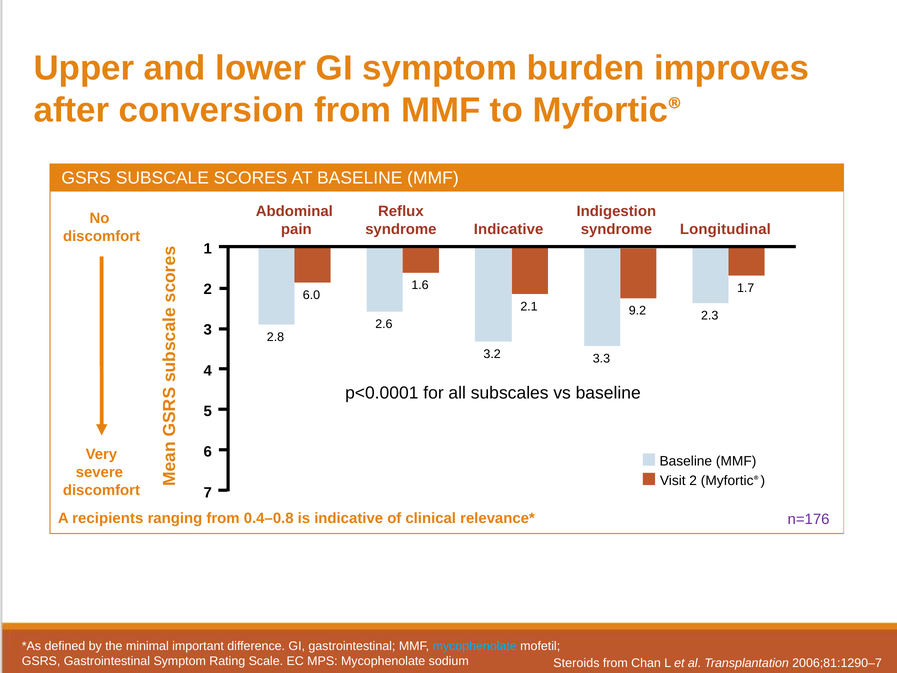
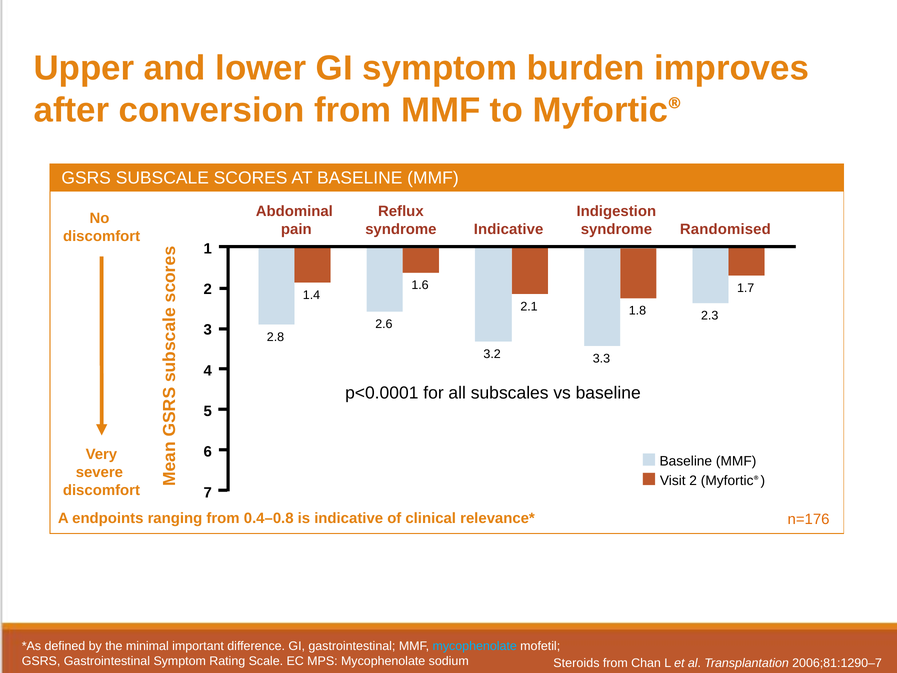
Longitudinal: Longitudinal -> Randomised (725, 229)
6.0: 6.0 -> 1.4 (311, 295)
9.2: 9.2 -> 1.8 (637, 311)
recipients: recipients -> endpoints (108, 518)
n=176 colour: purple -> orange (809, 519)
